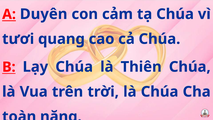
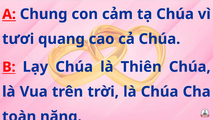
Duyên: Duyên -> Chung (44, 14)
